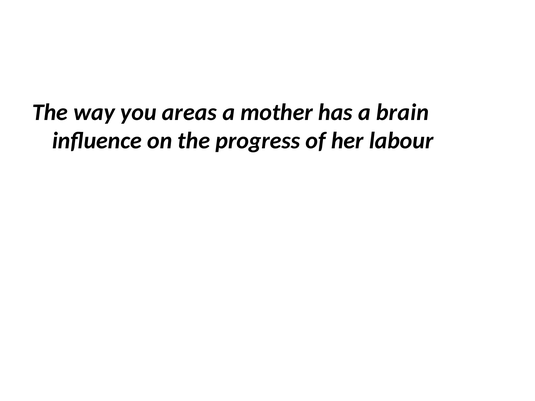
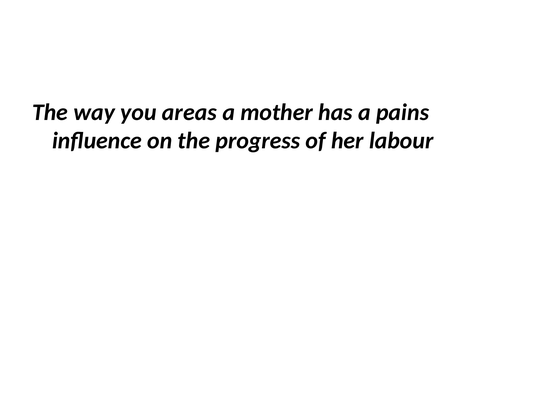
brain: brain -> pains (403, 112)
